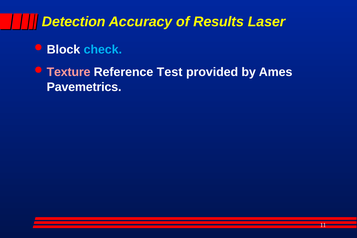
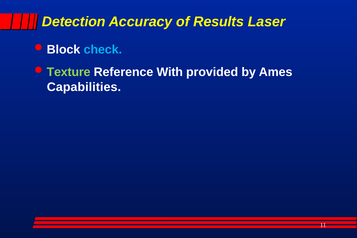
Texture colour: pink -> light green (69, 72)
Test: Test -> With (170, 72)
Pavemetrics: Pavemetrics -> Capabilities (84, 87)
